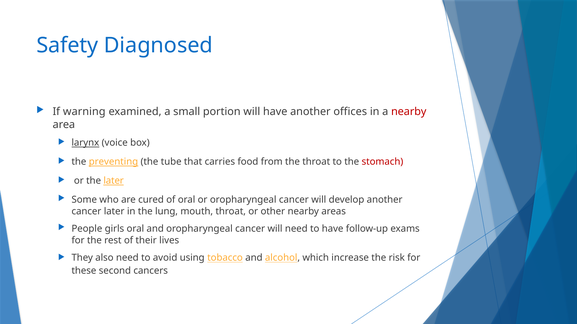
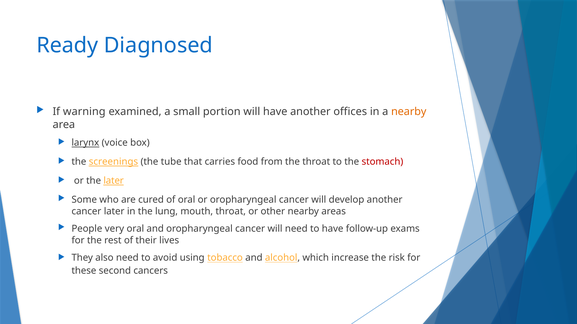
Safety: Safety -> Ready (67, 46)
nearby colour: red -> orange (409, 112)
preventing: preventing -> screenings (113, 162)
girls: girls -> very (114, 229)
